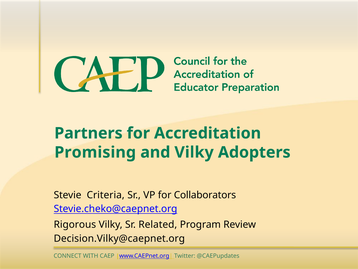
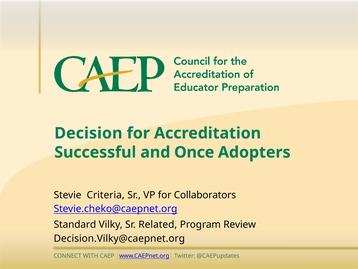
Partners: Partners -> Decision (88, 133)
Promising: Promising -> Successful (95, 152)
and Vilky: Vilky -> Once (194, 152)
Rigorous: Rigorous -> Standard (75, 224)
